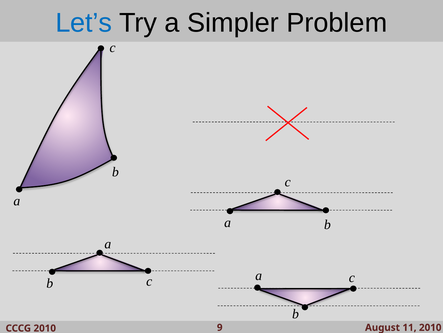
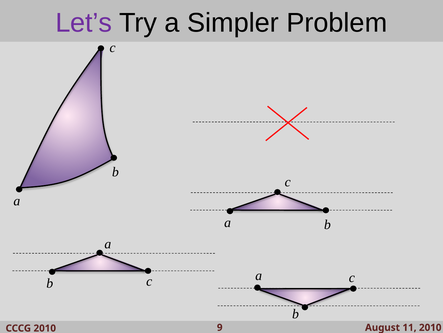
Let’s colour: blue -> purple (84, 23)
